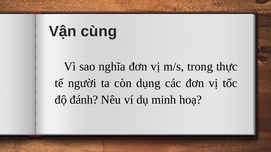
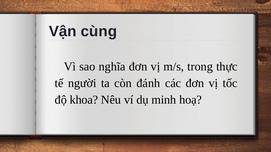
dụng: dụng -> đánh (148, 83)
đánh: đánh -> khoa (84, 100)
